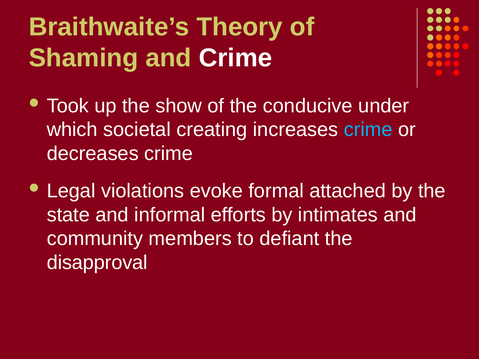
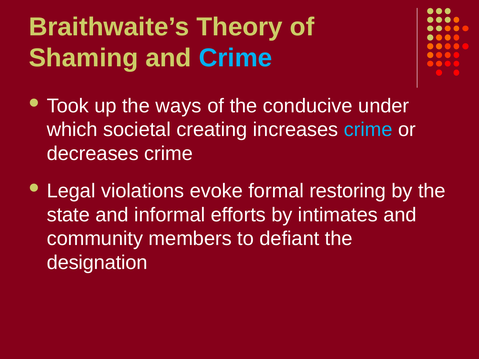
Crime colour: white -> light blue (235, 58)
show: show -> ways (179, 106)
attached: attached -> restoring (348, 191)
disapproval: disapproval -> designation (97, 263)
